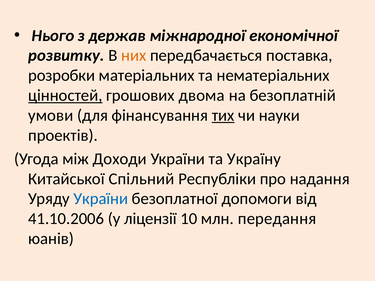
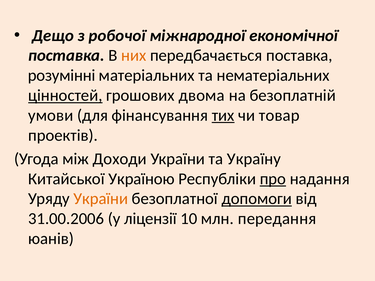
Нього: Нього -> Дещо (53, 36)
держав: держав -> робочої (117, 36)
розвитку: розвитку -> поставка (66, 56)
розробки: розробки -> розумінні (62, 76)
науки: науки -> товар (279, 116)
Спільний: Спільний -> Україною (142, 179)
про underline: none -> present (273, 179)
України colour: blue -> orange (101, 199)
допомоги underline: none -> present (257, 199)
41.10.2006: 41.10.2006 -> 31.00.2006 (66, 219)
